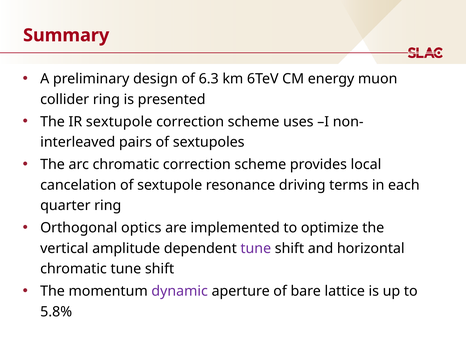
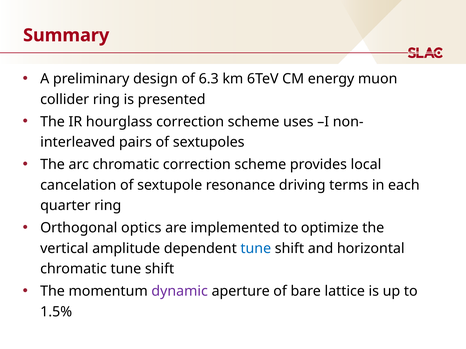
IR sextupole: sextupole -> hourglass (119, 122)
tune colour: purple -> blue (256, 249)
5.8%: 5.8% -> 1.5% (56, 312)
